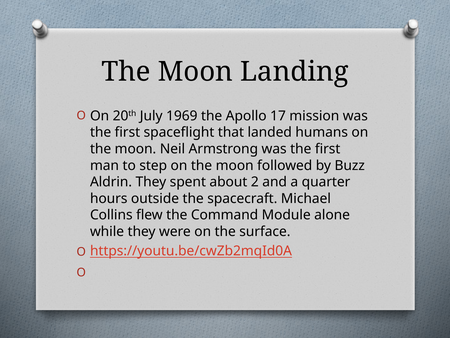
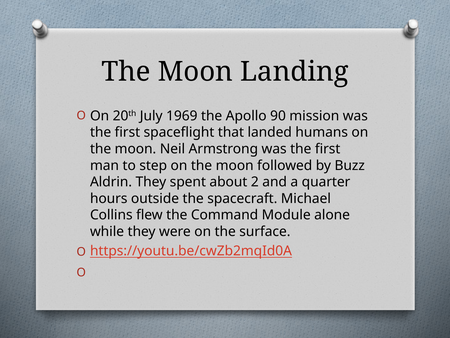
17: 17 -> 90 (278, 116)
